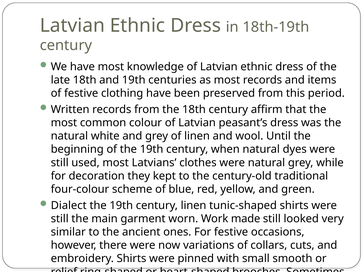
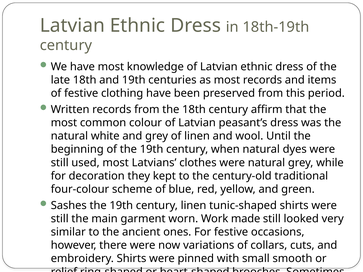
Dialect: Dialect -> Sashes (69, 206)
